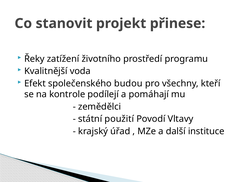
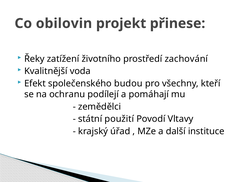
stanovit: stanovit -> obilovin (64, 23)
programu: programu -> zachování (186, 59)
kontrole: kontrole -> ochranu (67, 94)
